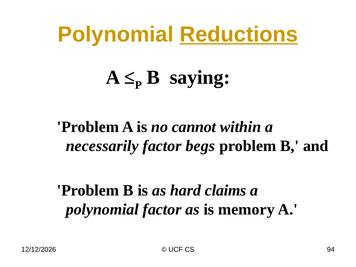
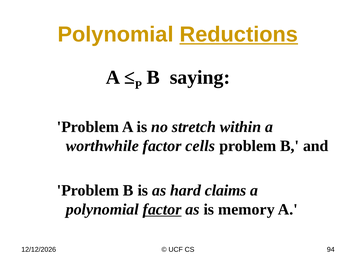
cannot: cannot -> stretch (194, 127)
necessarily: necessarily -> worthwhile (102, 146)
begs: begs -> cells (200, 146)
factor underline: none -> present (162, 209)
